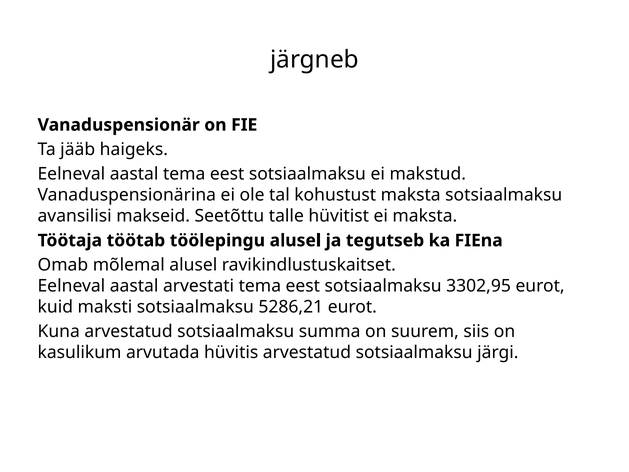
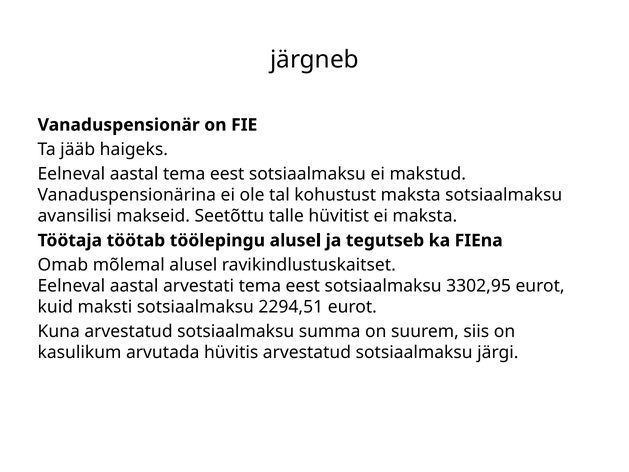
5286,21: 5286,21 -> 2294,51 (291, 307)
